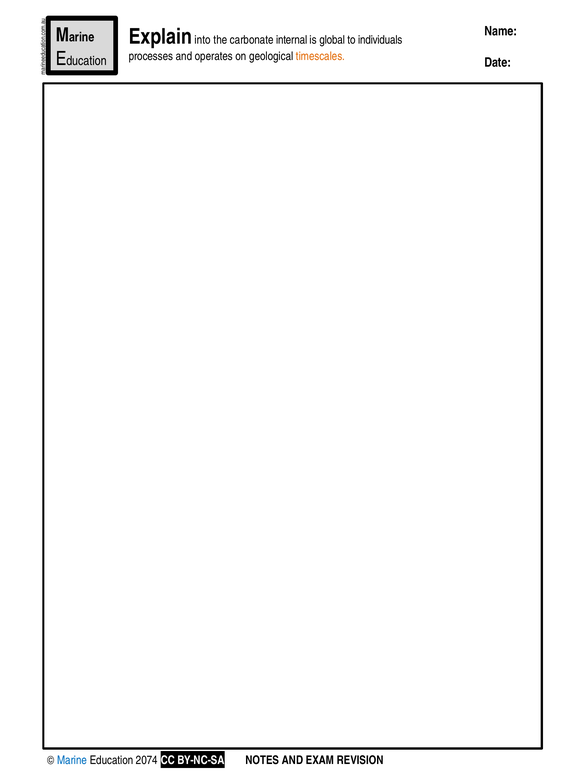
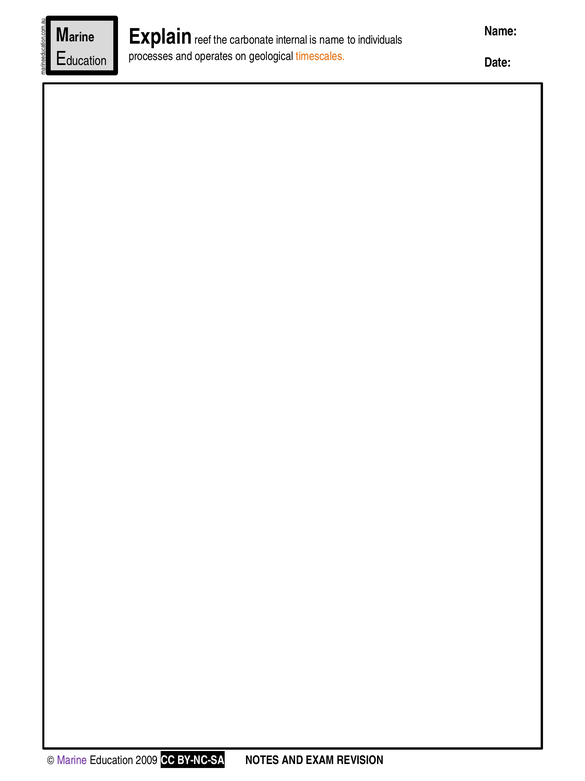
into: into -> reef (203, 40)
is global: global -> name (332, 40)
Marine colour: blue -> purple (72, 759)
2074: 2074 -> 2009 (147, 759)
